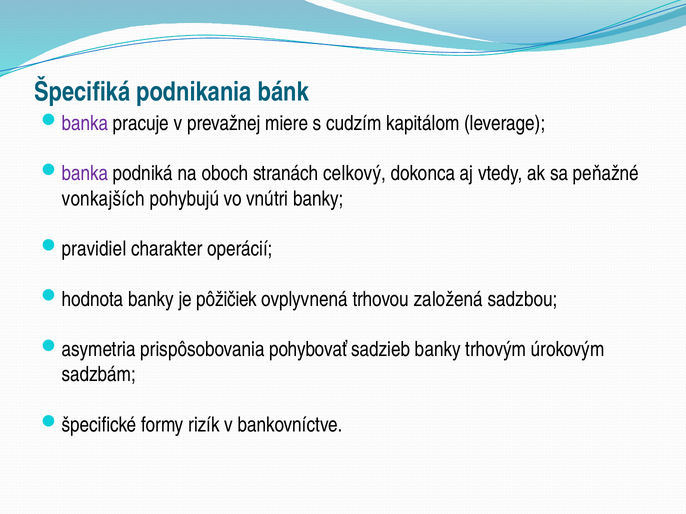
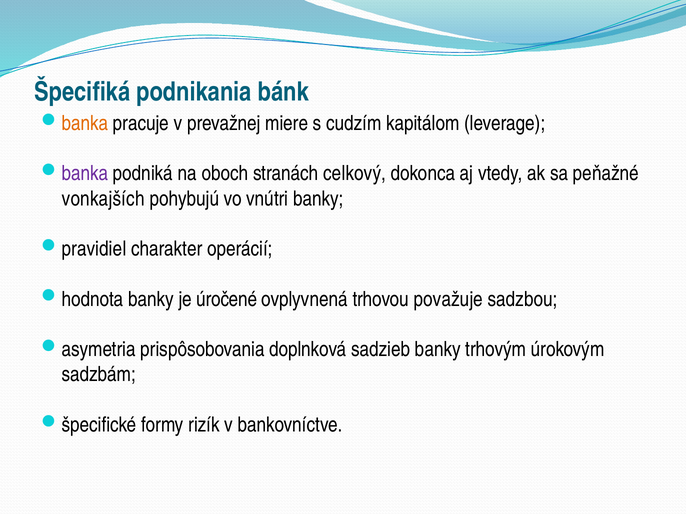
banka colour: purple -> orange (85, 123)
pôžičiek: pôžičiek -> úročené (227, 299)
založená: založená -> považuje (448, 299)
pohybovať: pohybovať -> doplnková (308, 350)
